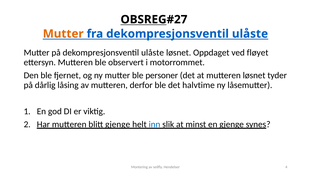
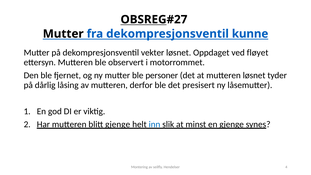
Mutter colour: orange -> black (63, 34)
fra dekompresjonsventil ulåste: ulåste -> kunne (250, 34)
på dekompresjonsventil ulåste: ulåste -> vekter (153, 53)
halvtime: halvtime -> presisert (199, 85)
